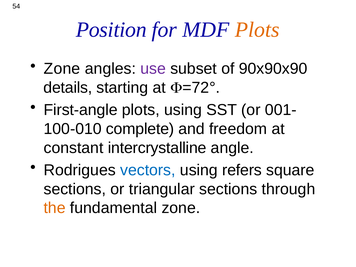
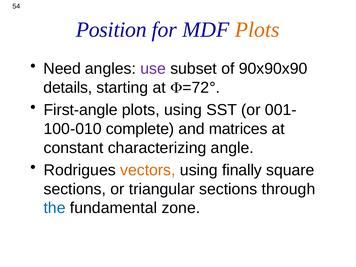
Zone: Zone -> Need (62, 69)
freedom: freedom -> matrices (238, 129)
intercrystalline: intercrystalline -> characterizing (157, 148)
vectors colour: blue -> orange (148, 170)
refers: refers -> finally (242, 170)
the colour: orange -> blue (55, 208)
